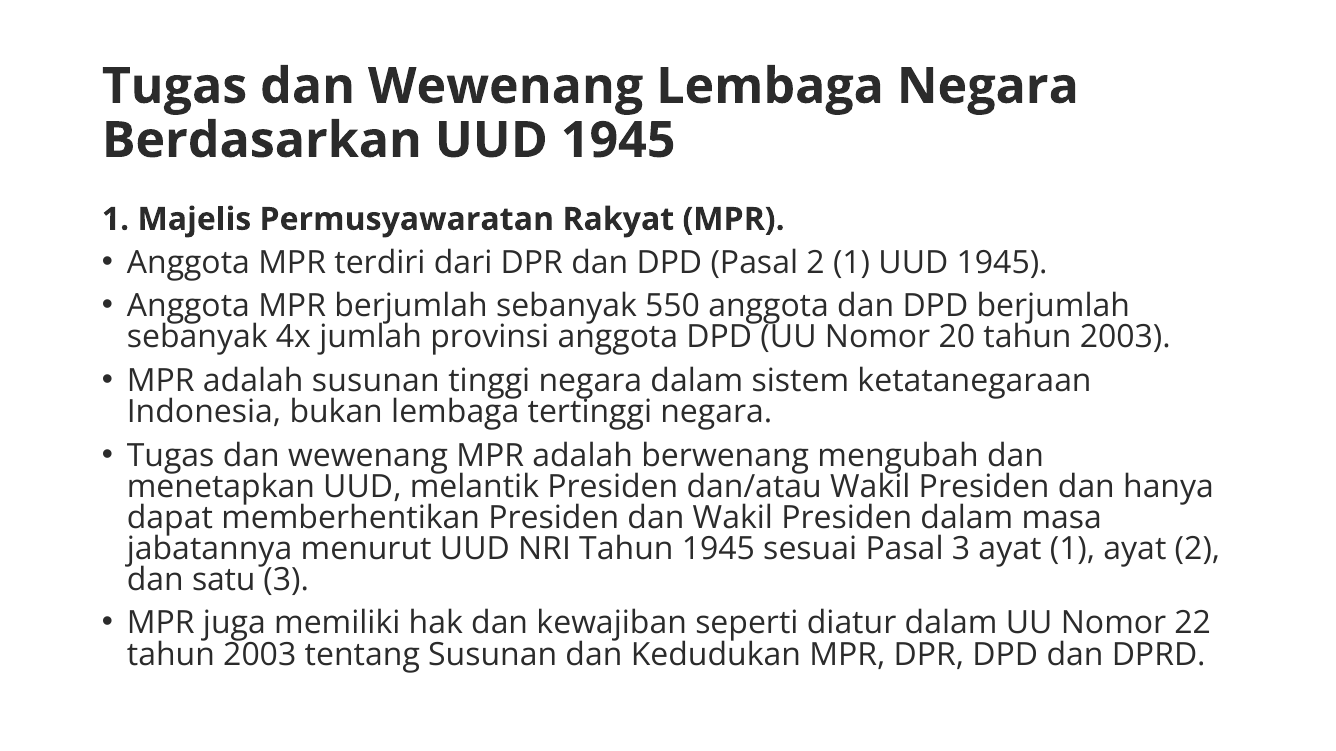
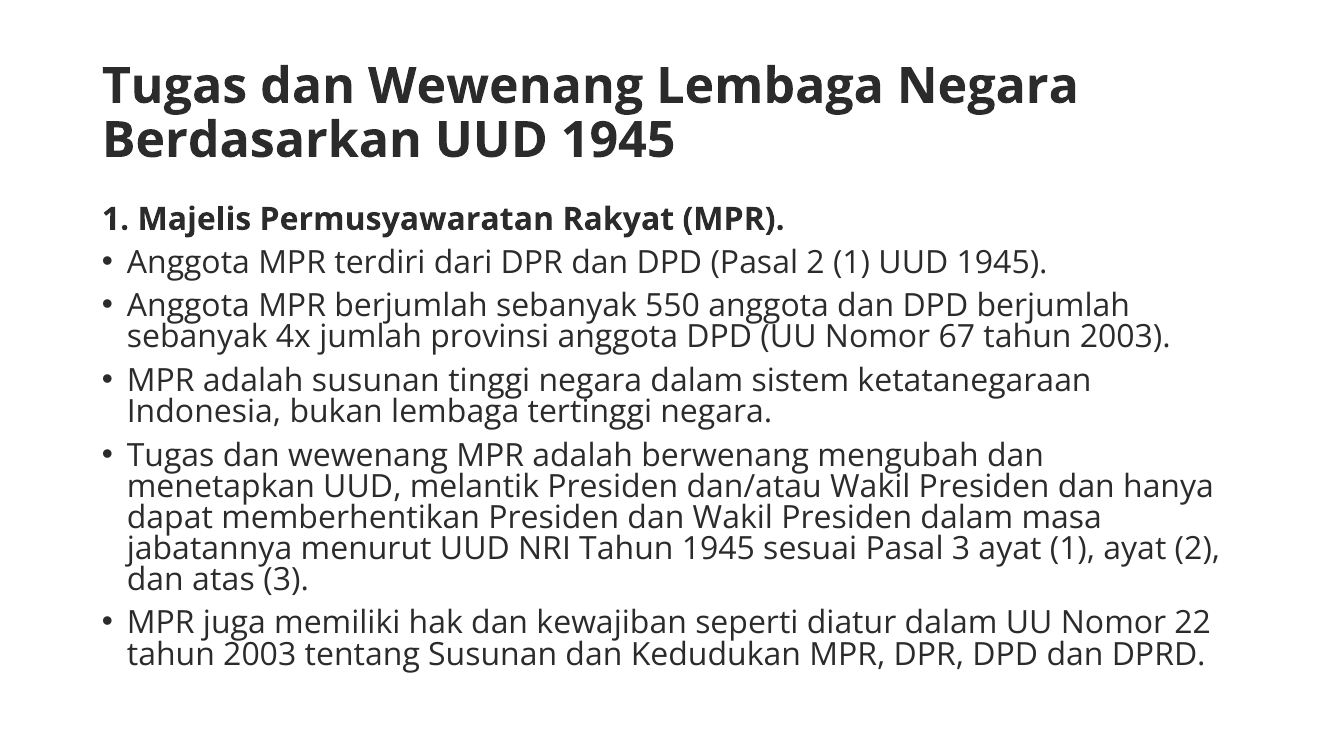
20: 20 -> 67 (957, 338)
satu: satu -> atas (223, 580)
